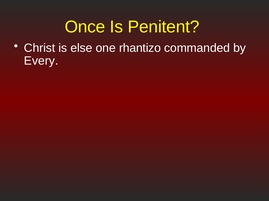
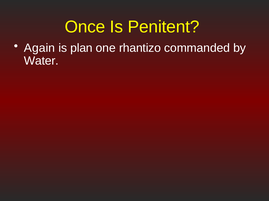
Christ: Christ -> Again (40, 48)
else: else -> plan (81, 48)
Every: Every -> Water (41, 61)
